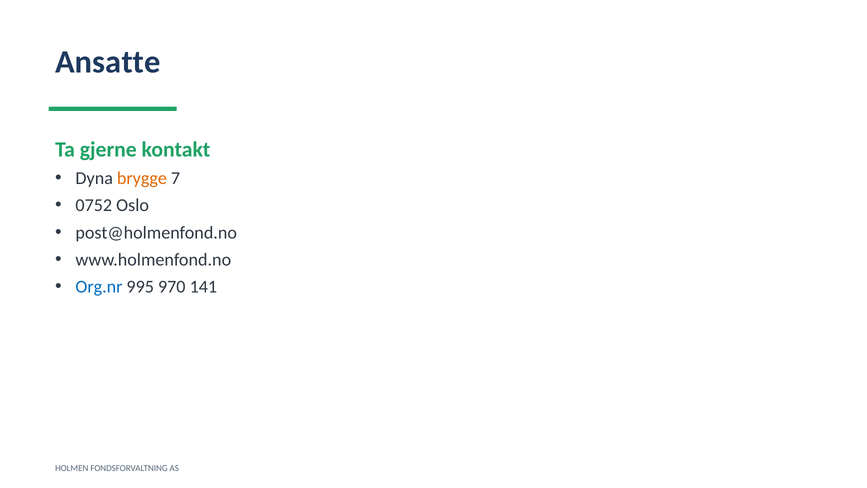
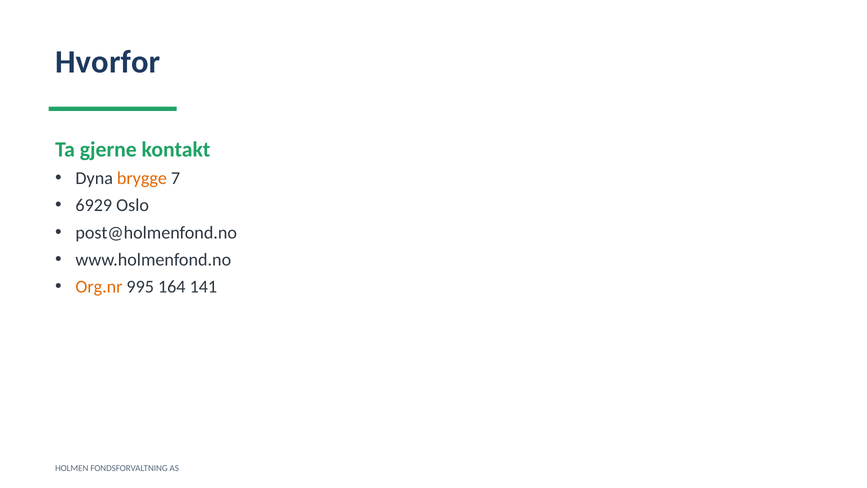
Ansatte: Ansatte -> Hvorfor (108, 62)
0752: 0752 -> 6929 (94, 205)
Org.nr colour: blue -> orange (99, 287)
970: 970 -> 164 (172, 287)
